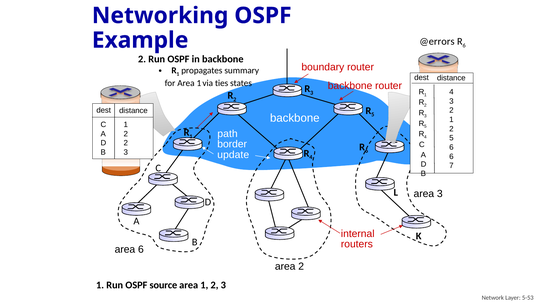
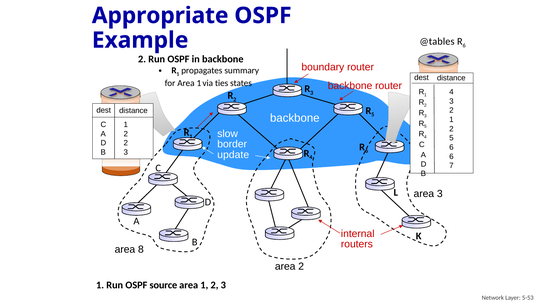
Networking: Networking -> Appropriate (160, 16)
@errors: @errors -> @tables (437, 42)
path: path -> slow (228, 134)
area 6: 6 -> 8 (141, 250)
